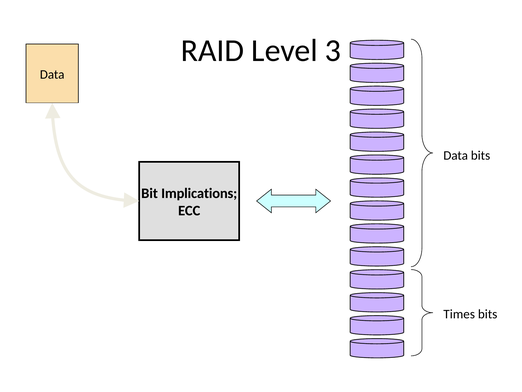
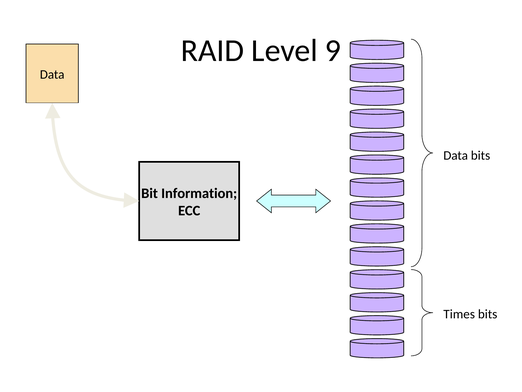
3: 3 -> 9 (333, 51)
Implications: Implications -> Information (199, 193)
